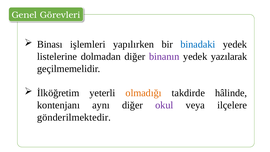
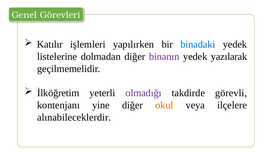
Binası: Binası -> Katılır (50, 44)
olmadığı colour: orange -> purple (144, 93)
hâlinde: hâlinde -> görevli (231, 93)
aynı: aynı -> yine (101, 105)
okul colour: purple -> orange (164, 105)
gönderilmektedir: gönderilmektedir -> alınabileceklerdir (74, 117)
